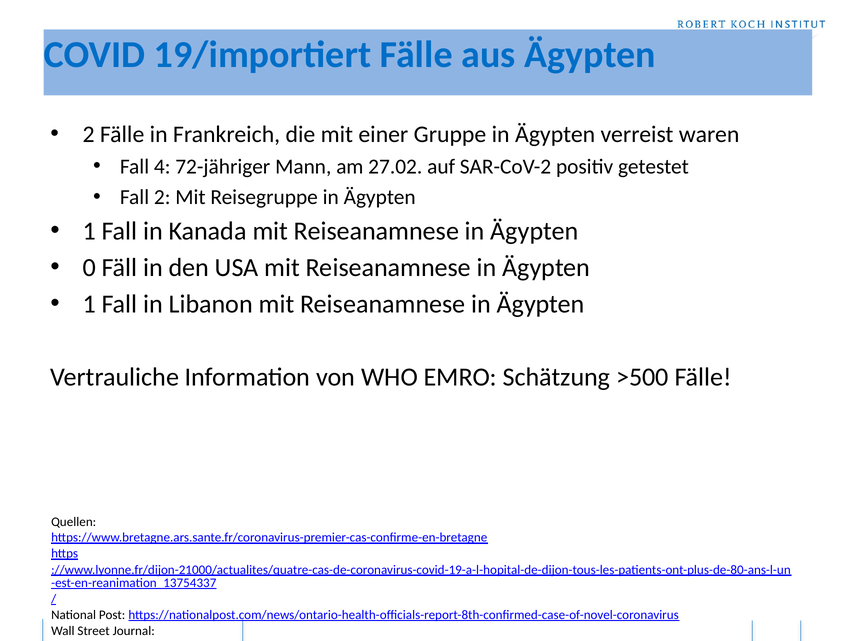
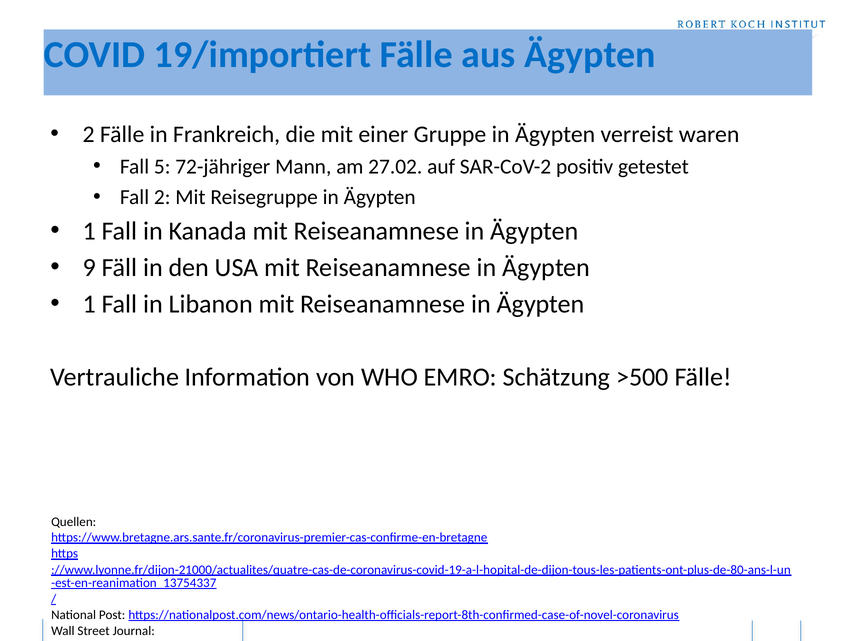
4: 4 -> 5 (162, 167)
0: 0 -> 9 (89, 268)
